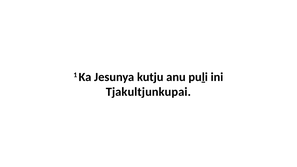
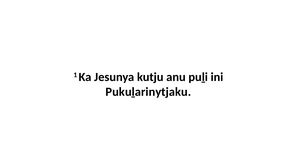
Tjakultjunkupai: Tjakultjunkupai -> Pukuḻarinytjaku (148, 92)
